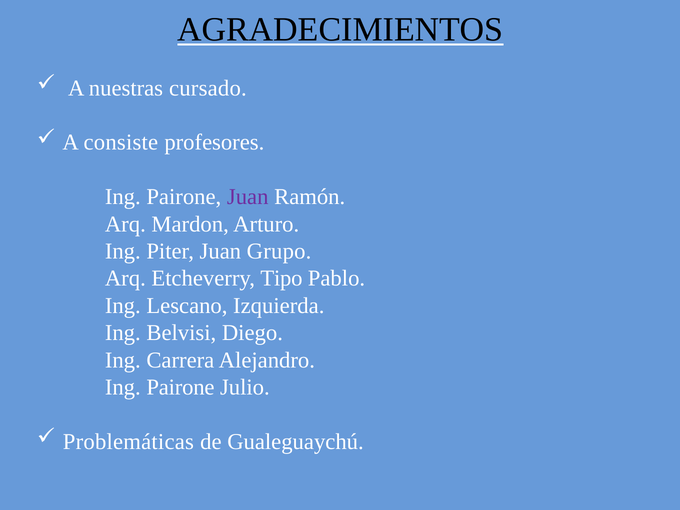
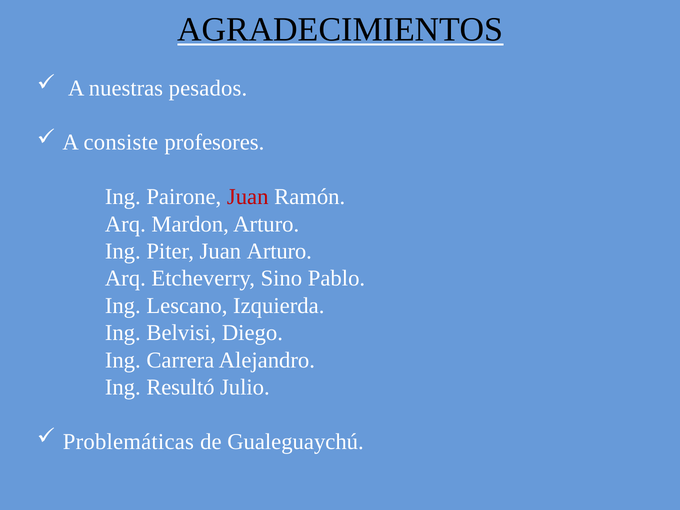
cursado: cursado -> pesados (208, 88)
Juan colour: purple -> red (248, 197)
Juan Grupo: Grupo -> Arturo (279, 251)
Tipo: Tipo -> Sino (281, 278)
Pairone: Pairone -> Resultó (180, 387)
